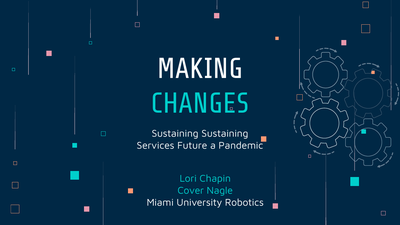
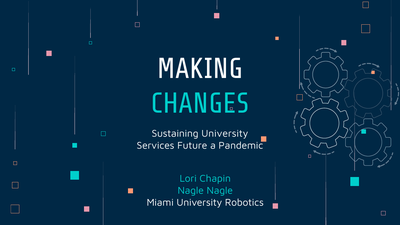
Sustaining Sustaining: Sustaining -> University (225, 133)
Cover: Cover -> Nagle (191, 191)
